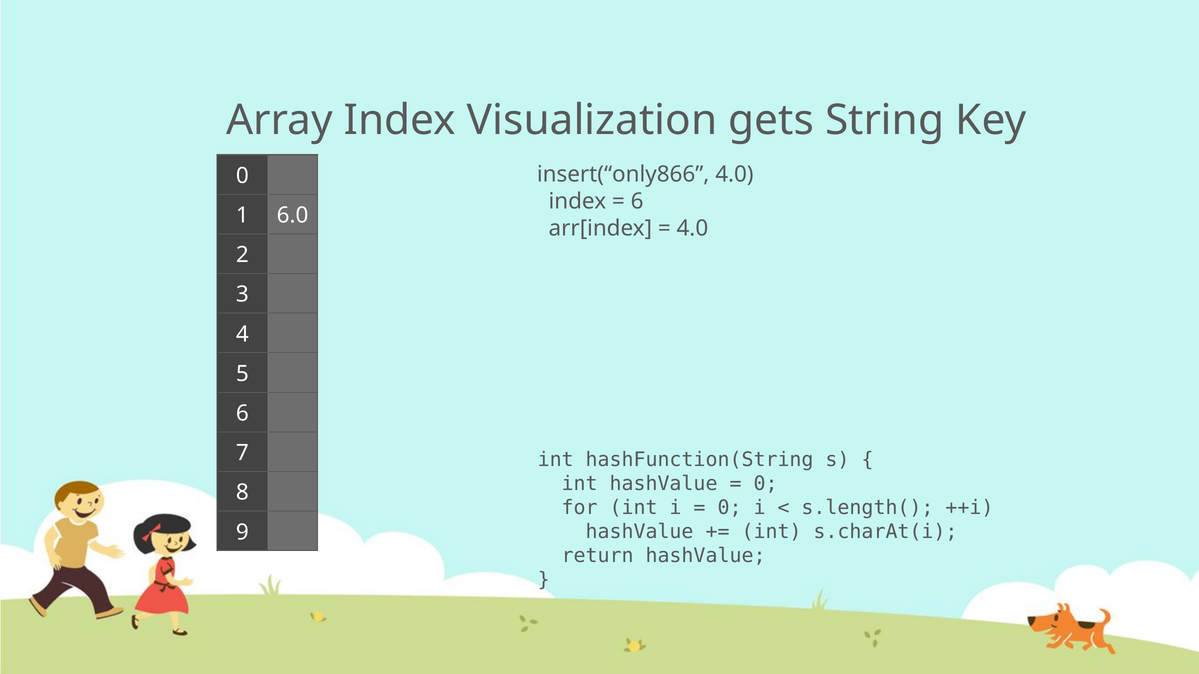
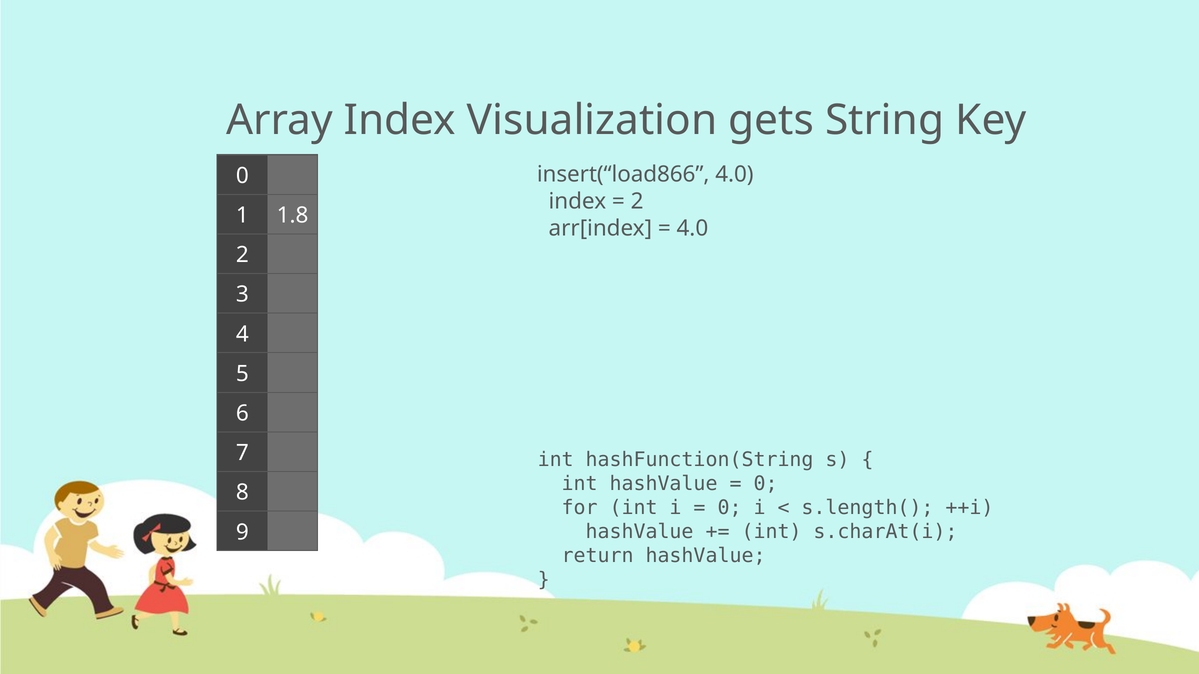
insert(“only866: insert(“only866 -> insert(“load866 (623, 174)
6: 6 -> 2 (637, 201)
6.0: 6.0 -> 1.8 (293, 216)
